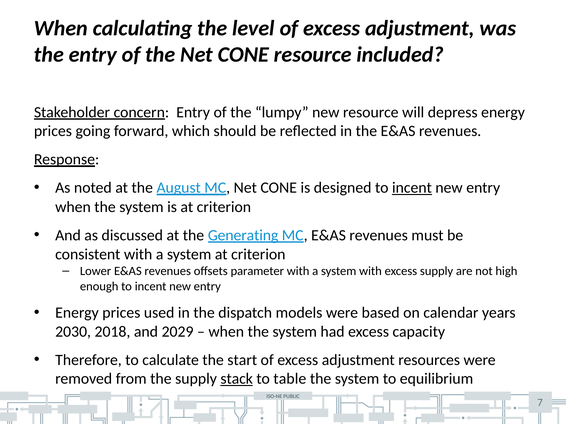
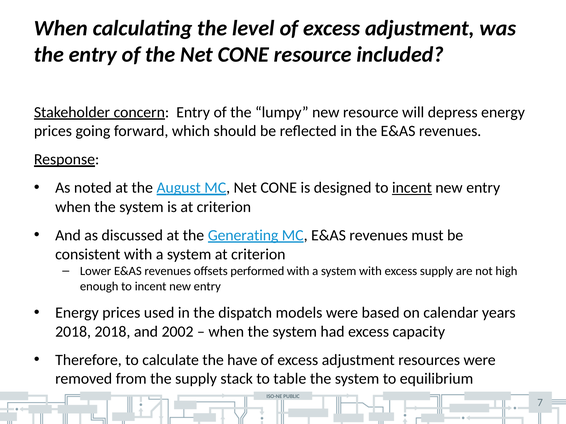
parameter: parameter -> performed (257, 271)
2030: 2030 -> 2018 (73, 332)
2029: 2029 -> 2002 (178, 332)
start: start -> have (242, 360)
stack underline: present -> none (237, 379)
